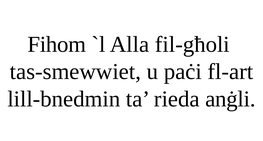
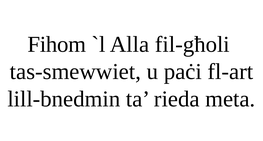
anġli: anġli -> meta (230, 99)
